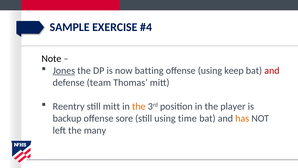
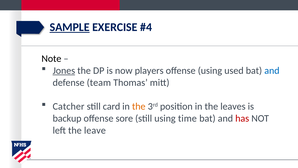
SAMPLE underline: none -> present (70, 27)
batting: batting -> players (149, 70)
keep: keep -> used (234, 70)
and colour: red -> blue (272, 70)
Reentry: Reentry -> Catcher (69, 106)
still mitt: mitt -> card (112, 106)
player: player -> leaves (233, 106)
has colour: orange -> red (242, 118)
many: many -> leave (95, 130)
